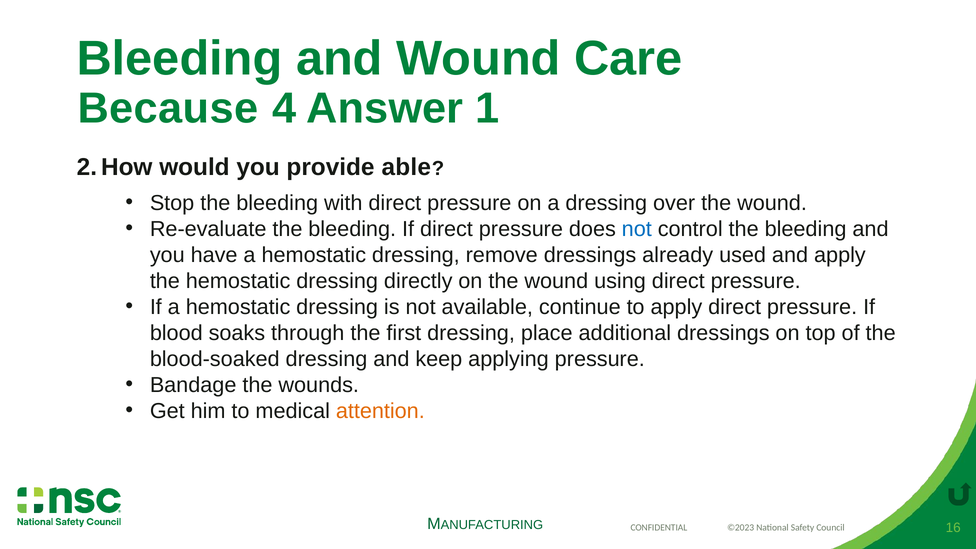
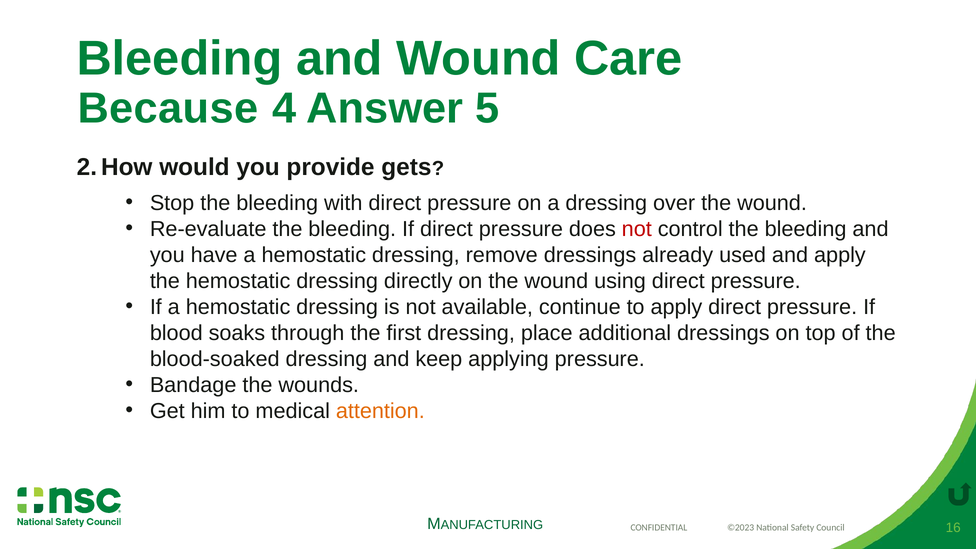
1: 1 -> 5 (487, 108)
able: able -> gets (406, 167)
not colour: blue -> red (637, 229)
